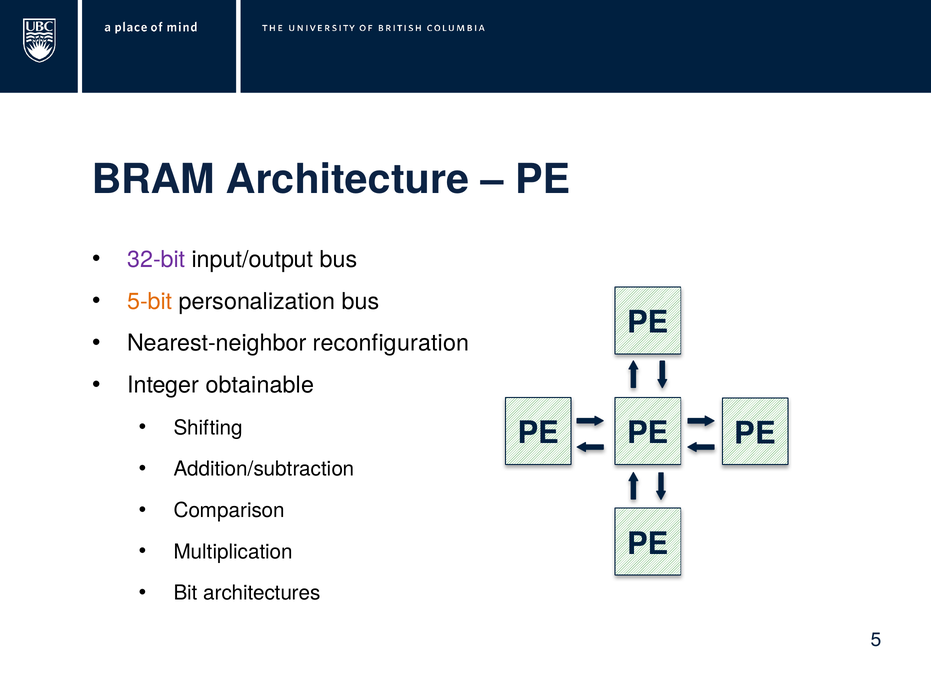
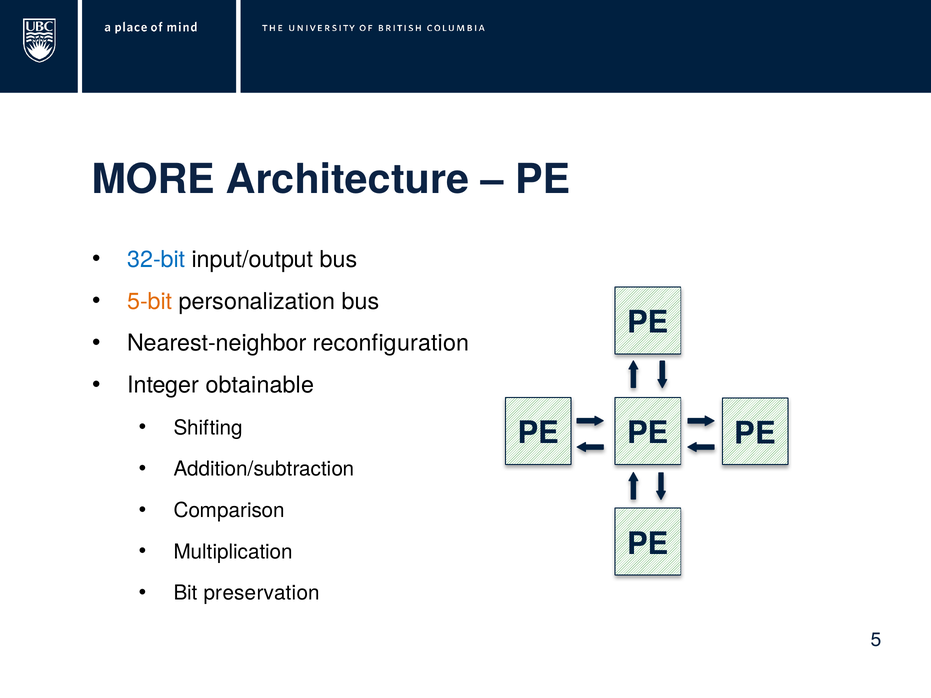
BRAM: BRAM -> MORE (153, 179)
32-bit colour: purple -> blue (156, 260)
architectures: architectures -> preservation (262, 593)
